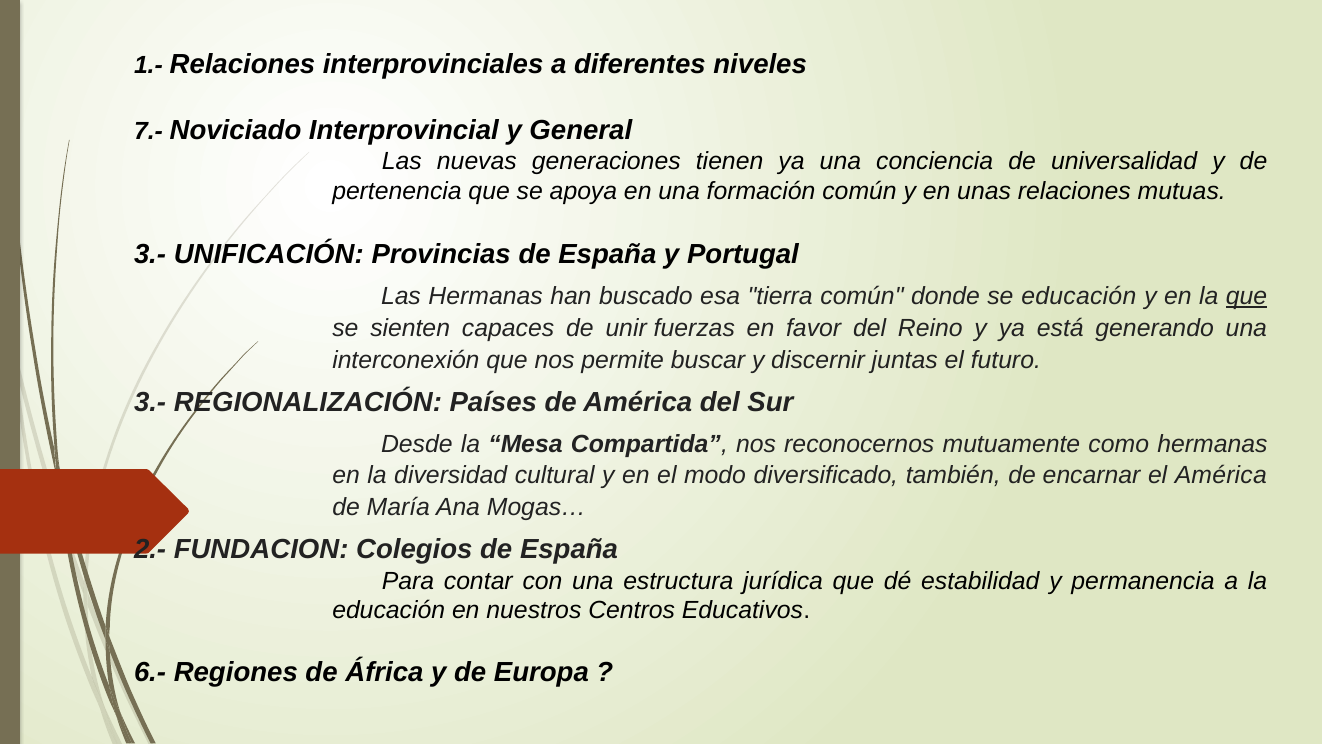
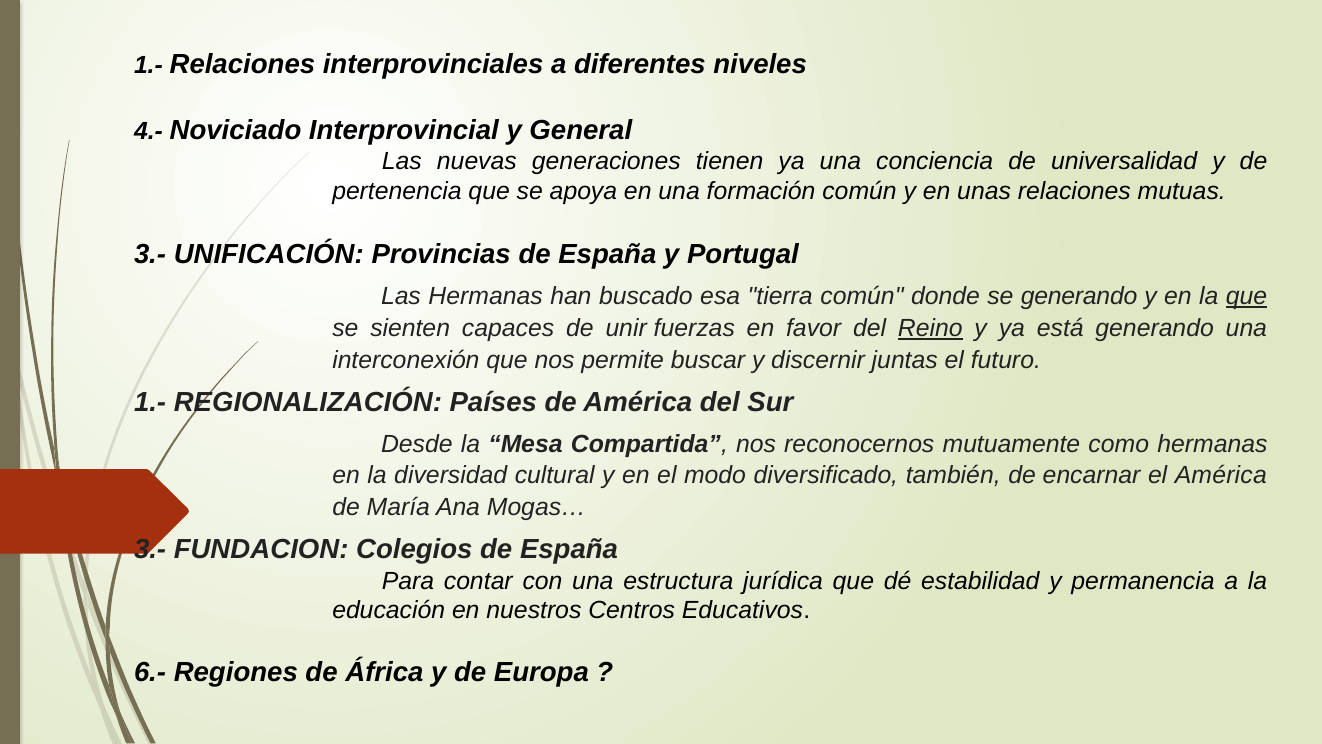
7.-: 7.- -> 4.- (148, 131)
se educación: educación -> generando (1079, 296)
Reino underline: none -> present (930, 328)
3.-: 3.- -> 1.- (150, 402)
2.-: 2.- -> 3.- (150, 549)
